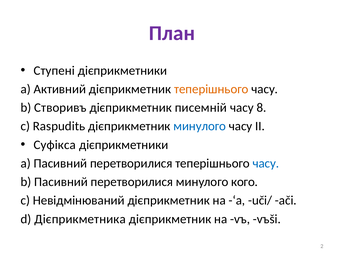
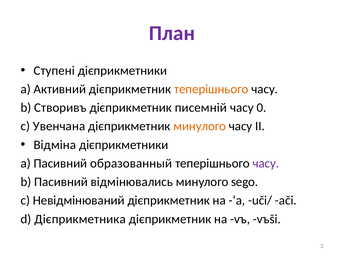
8: 8 -> 0 (261, 108)
Raspuditь: Raspuditь -> Увенчана (59, 126)
минулого colour: blue -> orange (200, 126)
Суфікса: Суфікса -> Відміна (55, 145)
а Пасивний перетворилися: перетворилися -> образованный (131, 163)
часу colour: blue -> purple (266, 163)
b Пасивний перетворилися: перетворилися -> відмінювались (132, 182)
кого: кого -> sego (245, 182)
